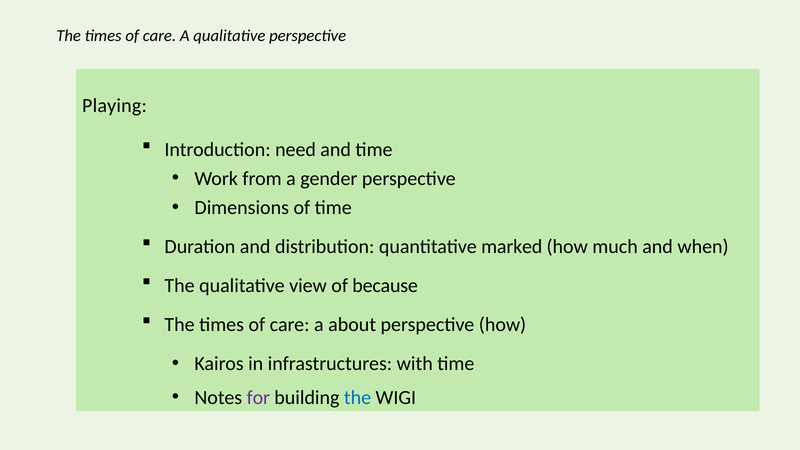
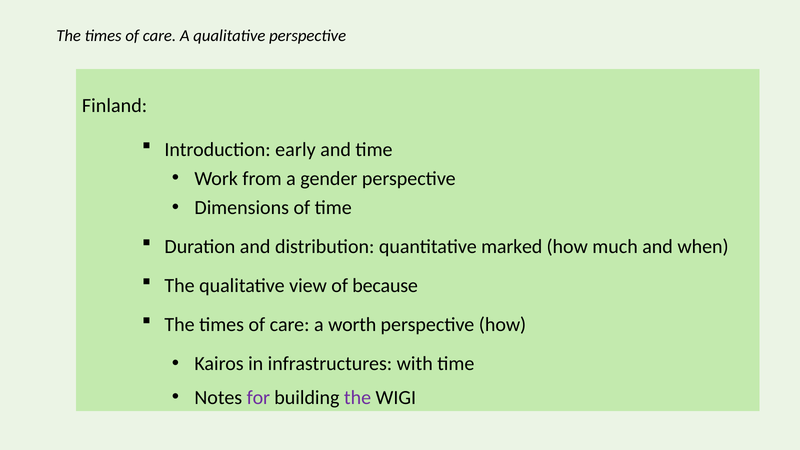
Playing: Playing -> Finland (115, 105)
need: need -> early (295, 149)
about: about -> worth (352, 325)
the colour: blue -> purple (358, 397)
